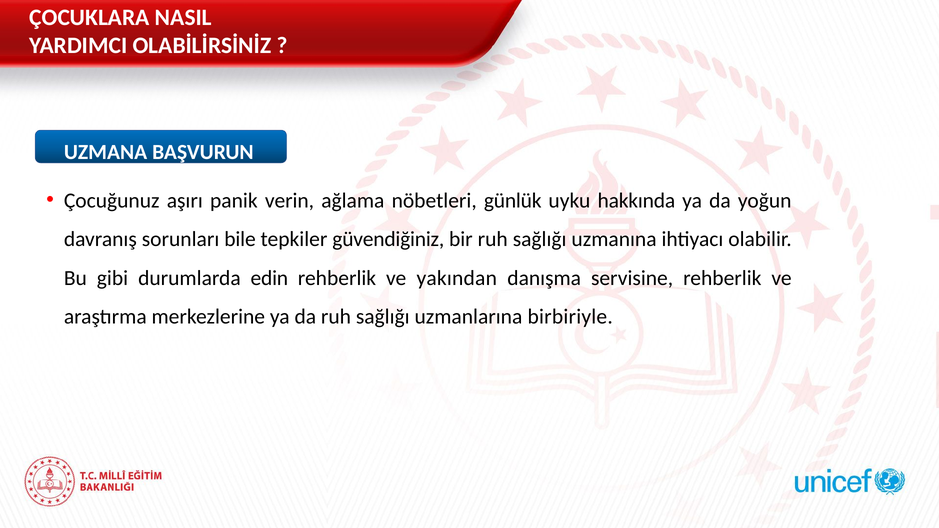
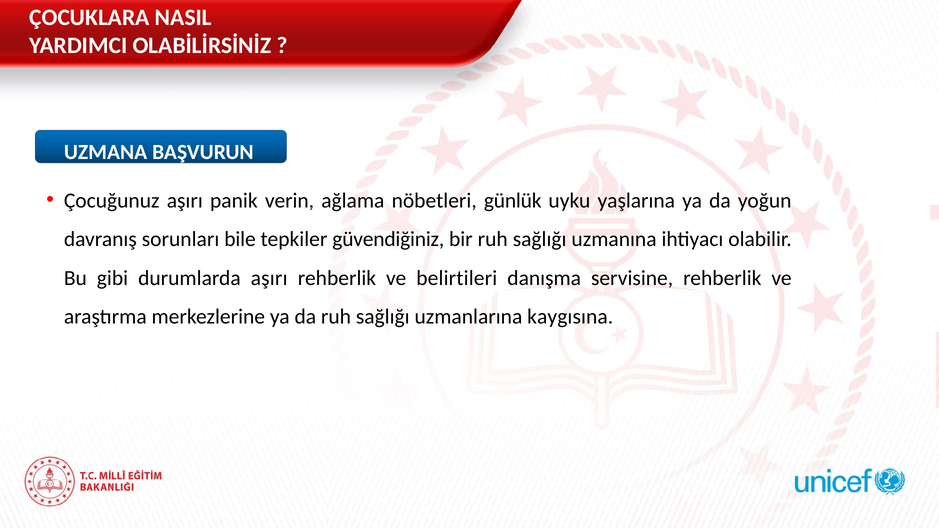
hakkında: hakkında -> yaşlarına (636, 201)
durumlarda edin: edin -> aşırı (269, 278)
yakından: yakından -> belirtileri (457, 278)
birbiriyle: birbiriyle -> kaygısına (570, 317)
